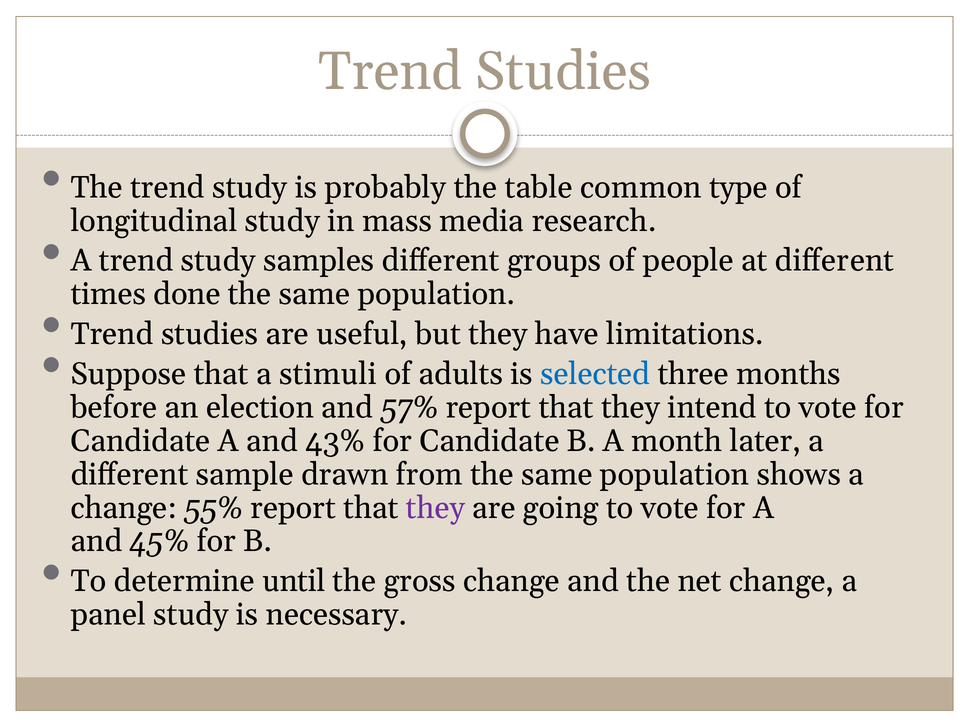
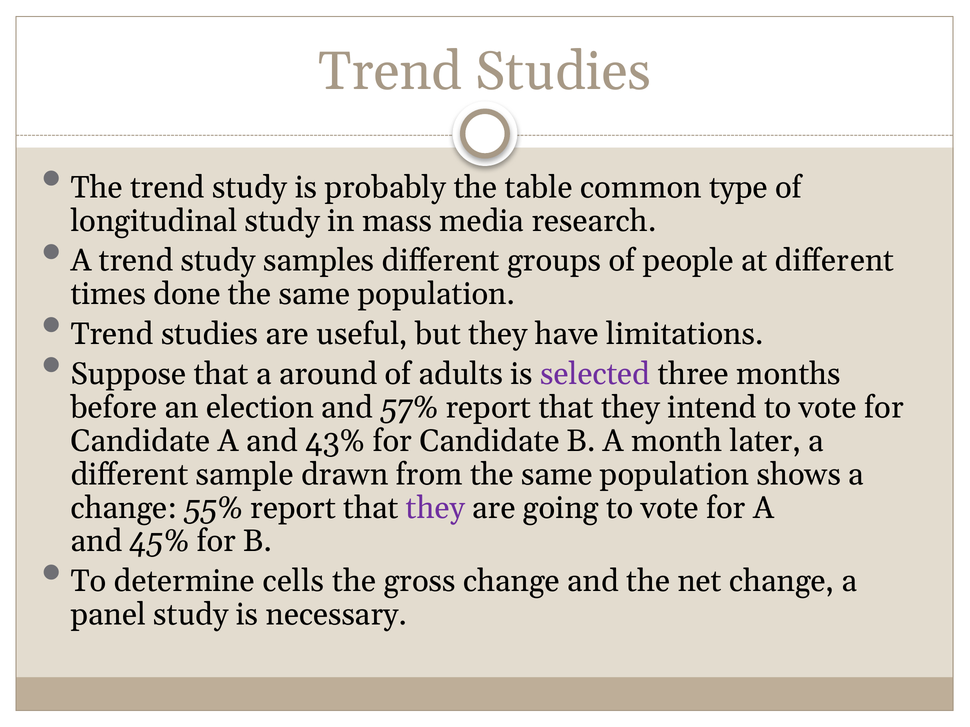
stimuli: stimuli -> around (328, 374)
selected colour: blue -> purple (595, 374)
until: until -> cells (293, 582)
